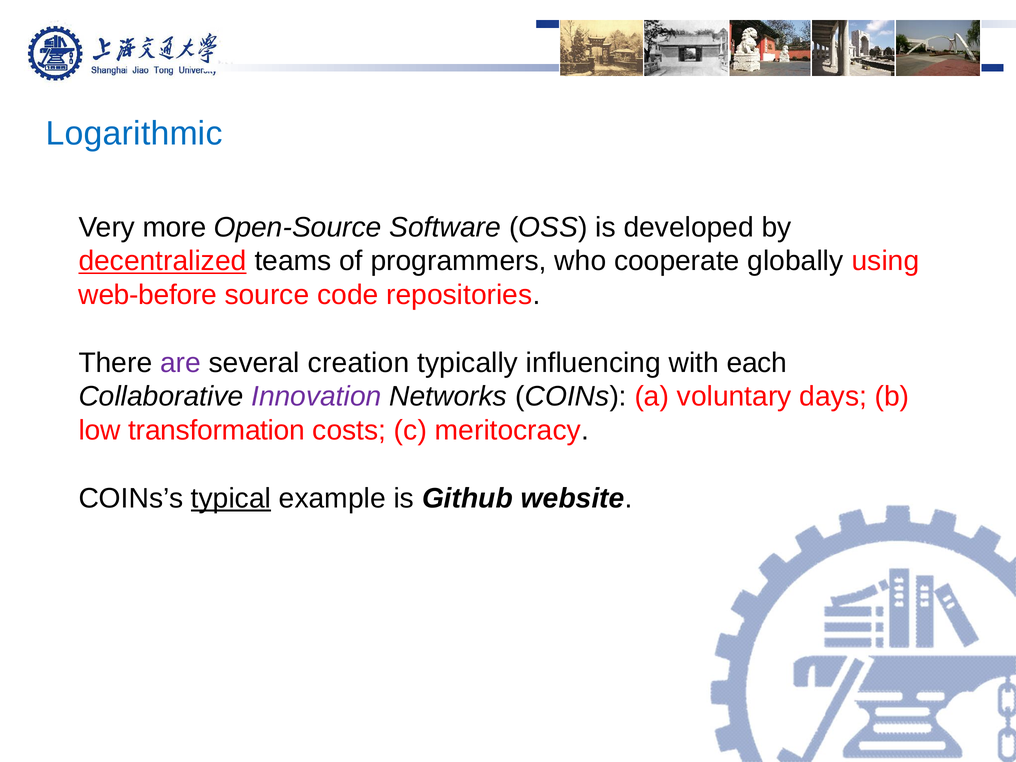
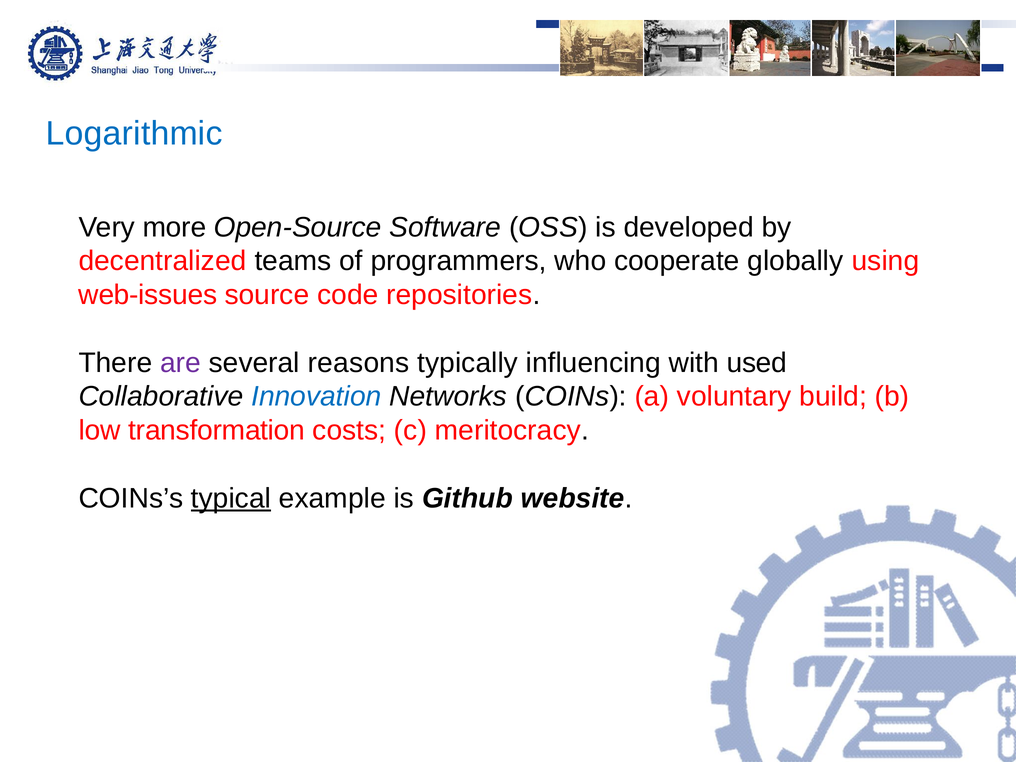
decentralized underline: present -> none (163, 261)
web-before: web-before -> web-issues (148, 295)
creation: creation -> reasons (359, 363)
each: each -> used (757, 363)
Innovation colour: purple -> blue (316, 397)
days: days -> build (833, 397)
